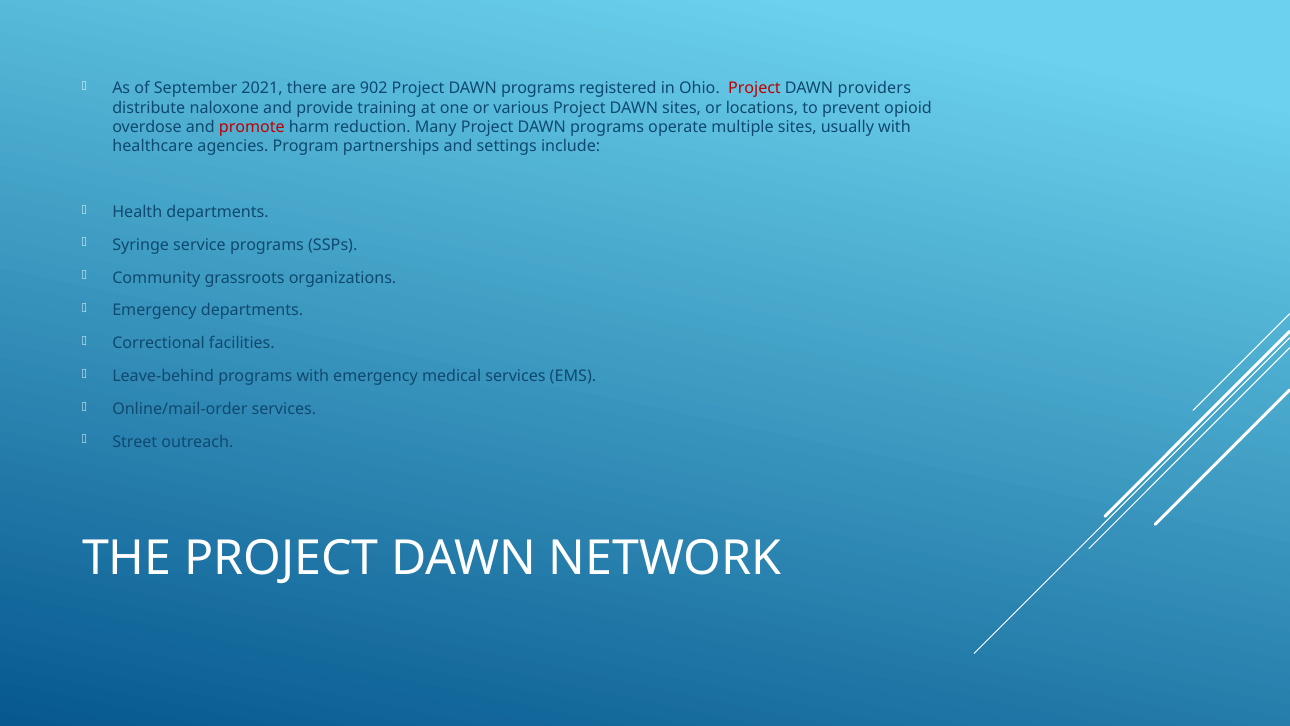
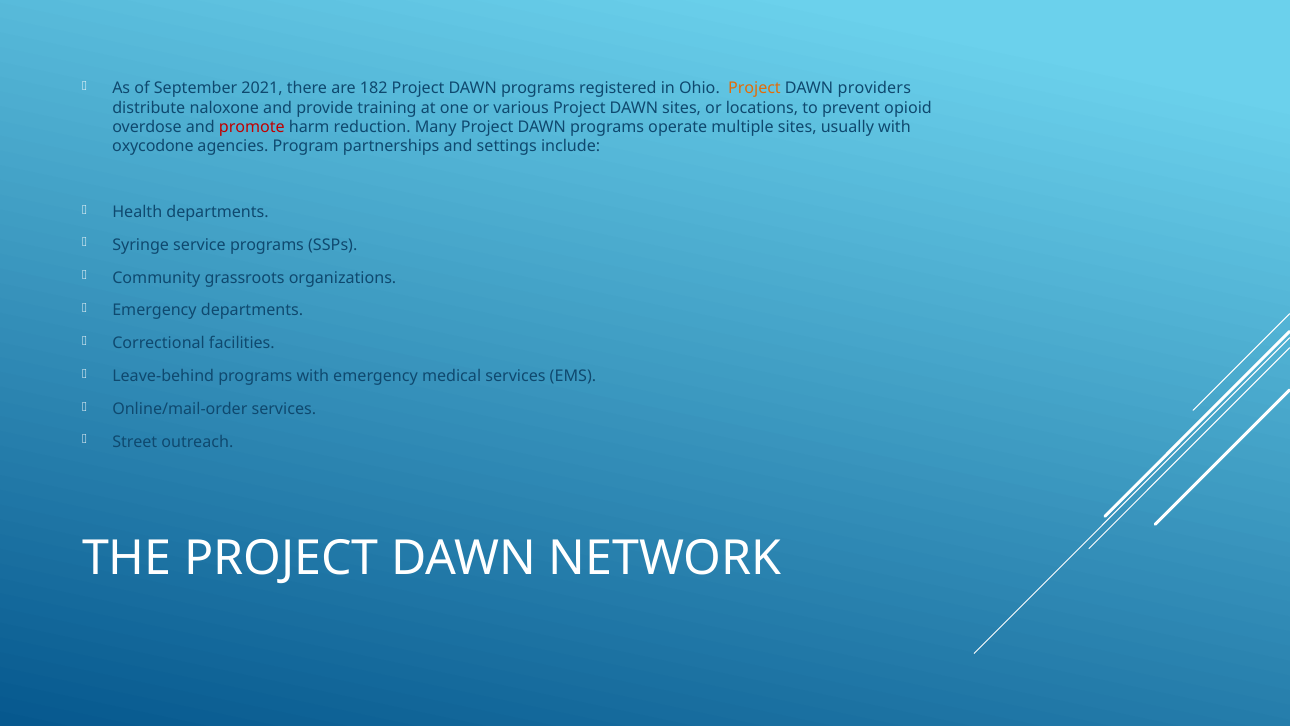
902: 902 -> 182 (374, 88)
Project colour: red -> orange (755, 88)
healthcare: healthcare -> oxycodone (153, 146)
